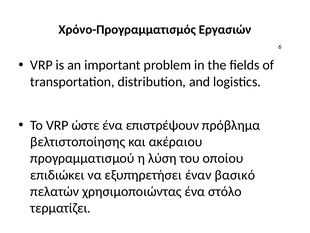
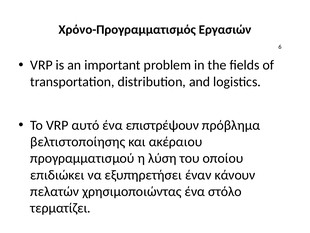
ώστε: ώστε -> αυτό (86, 125)
βασικό: βασικό -> κάνουν (235, 175)
